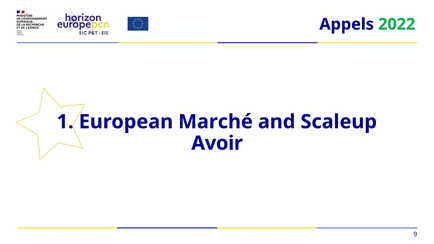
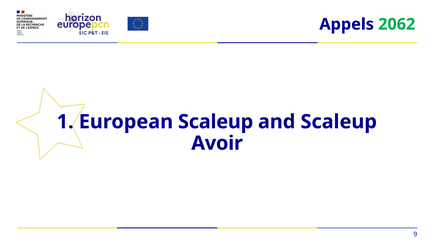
2022: 2022 -> 2062 (397, 24)
European Marché: Marché -> Scaleup (216, 122)
